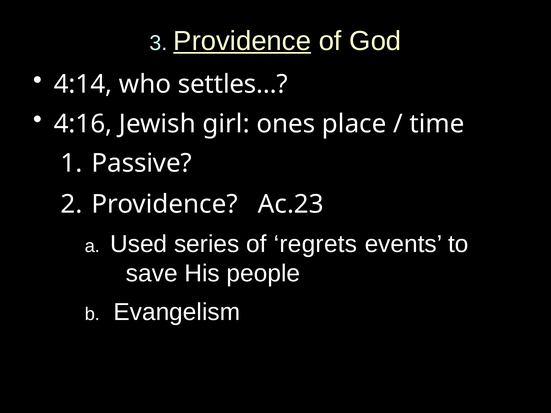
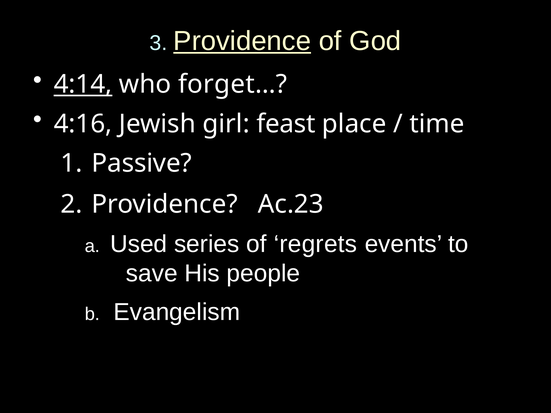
4:14 underline: none -> present (83, 84)
settles…: settles… -> forget… (233, 84)
ones: ones -> feast (286, 124)
